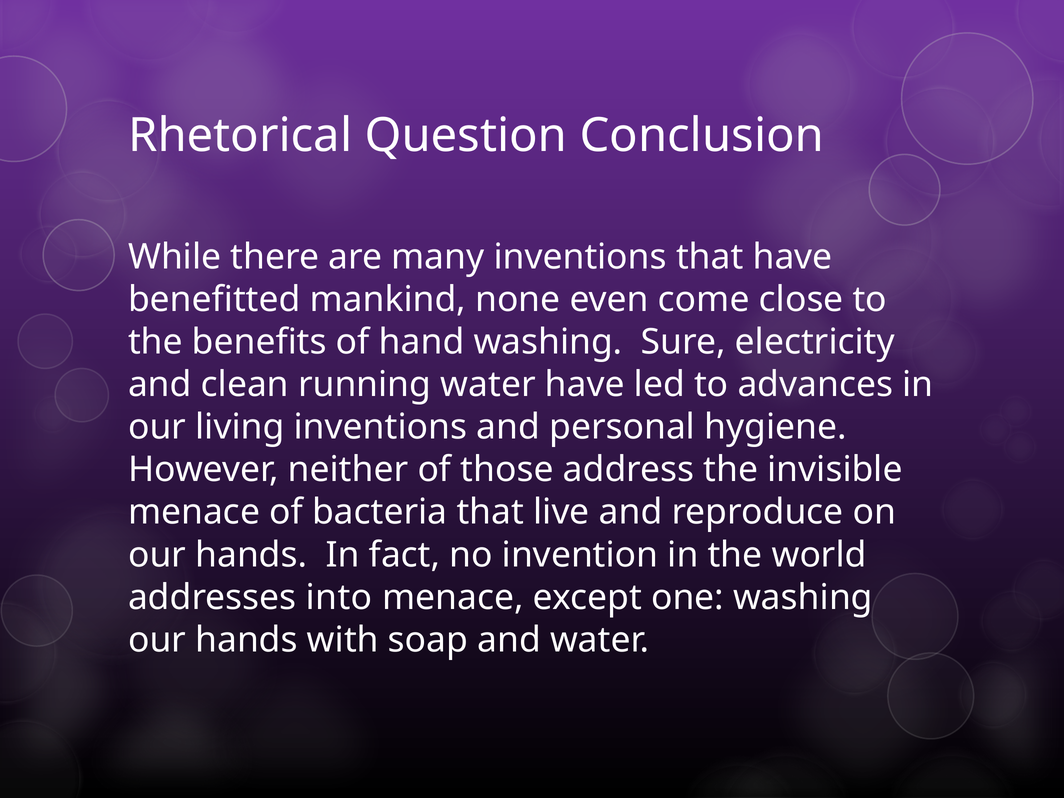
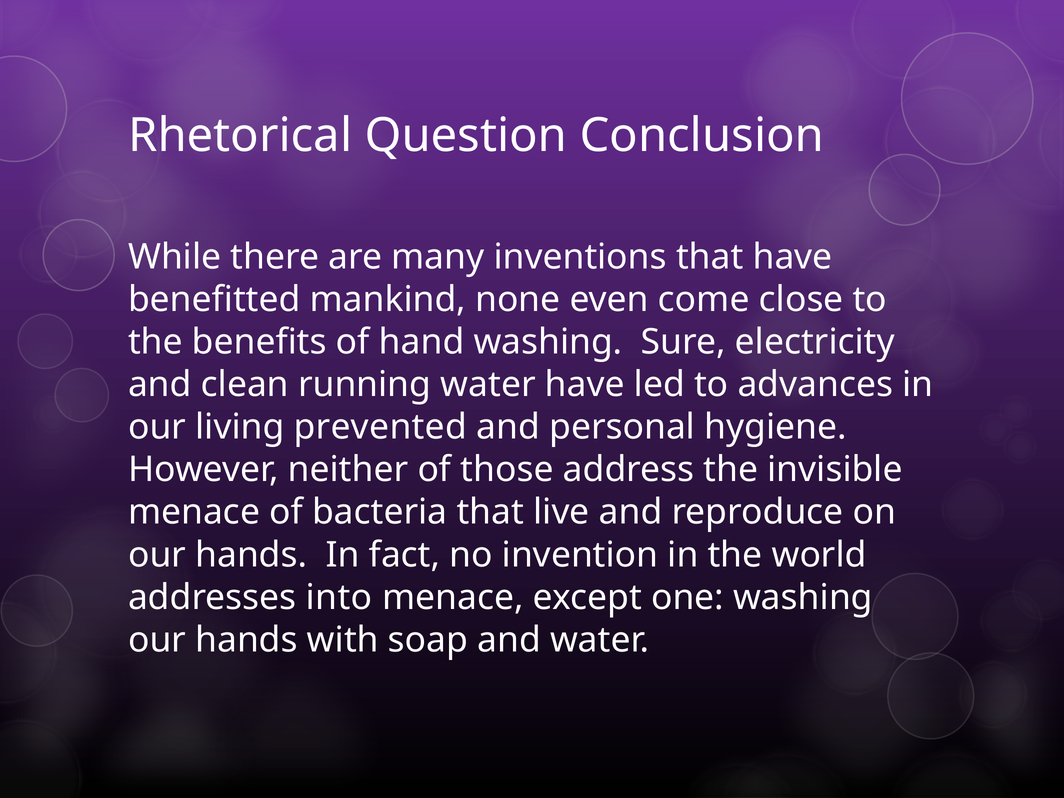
living inventions: inventions -> prevented (380, 427)
